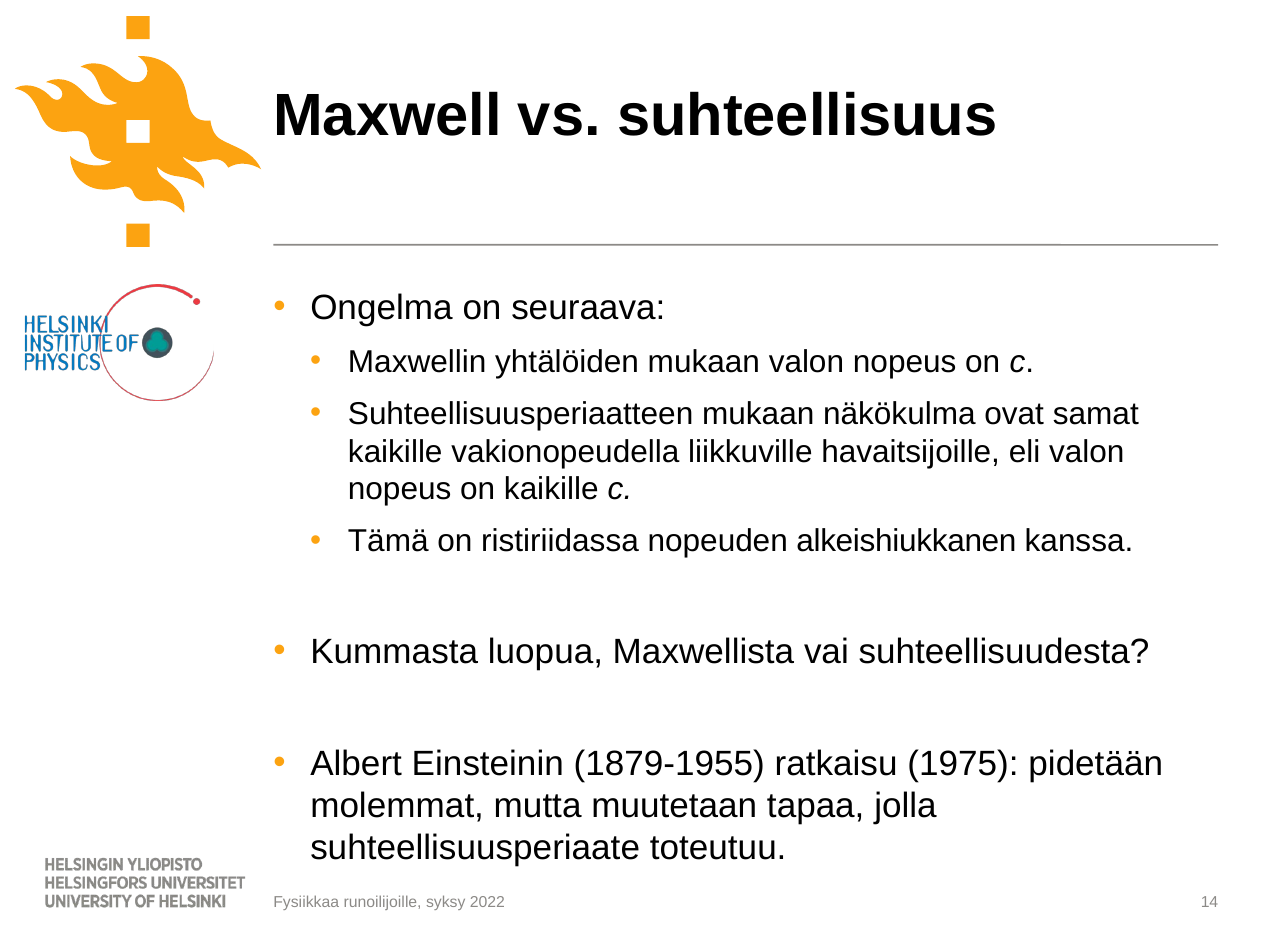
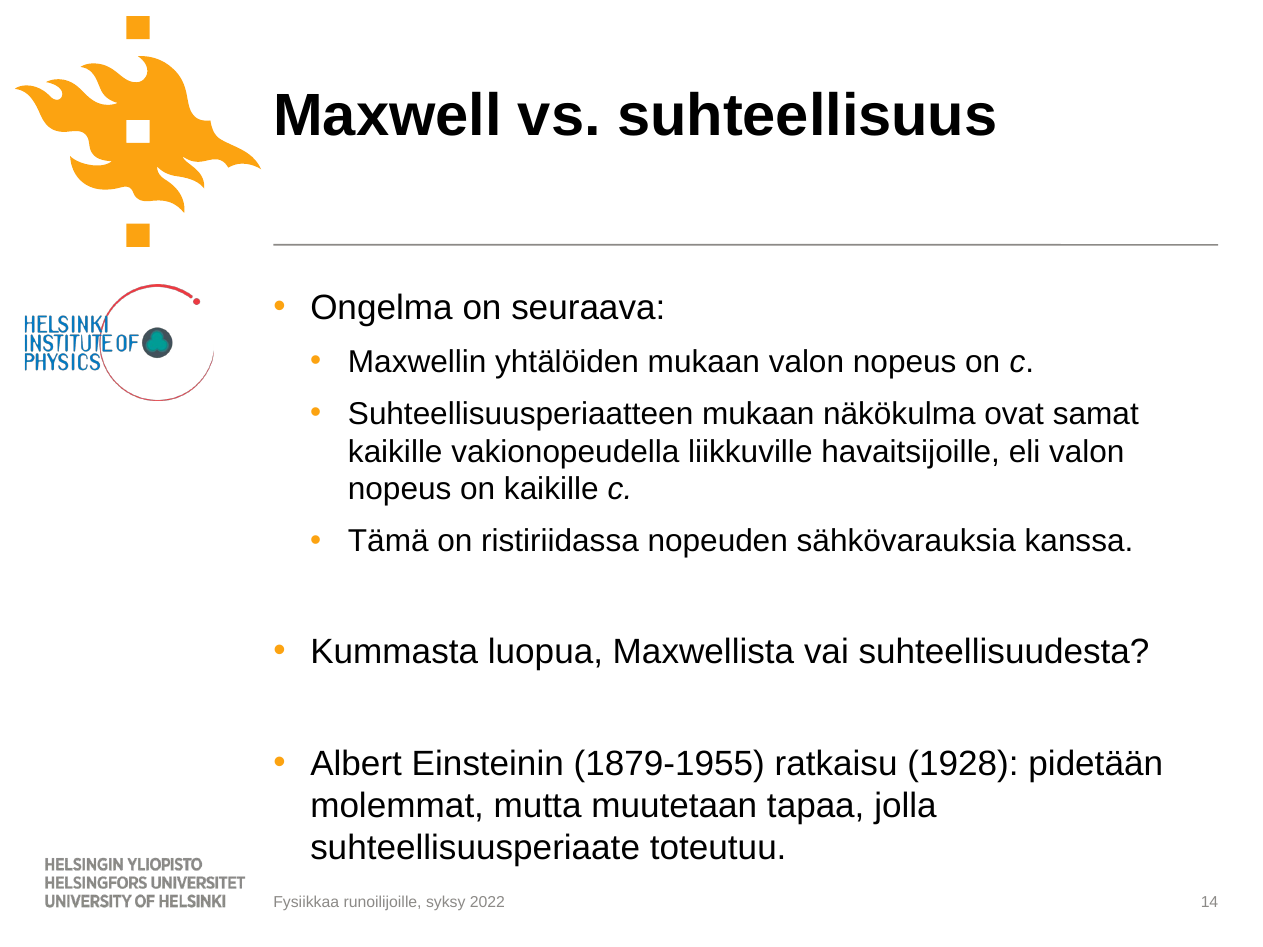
alkeishiukkanen: alkeishiukkanen -> sähkövarauksia (906, 542)
1975: 1975 -> 1928 (963, 764)
